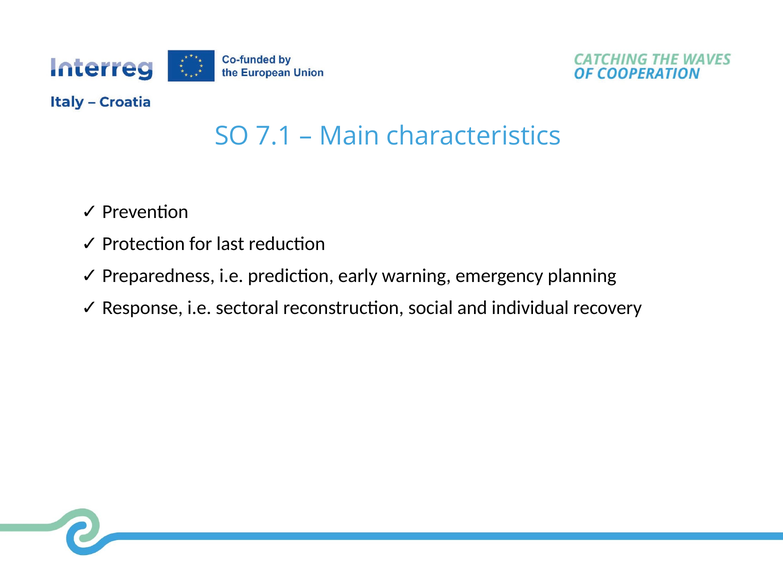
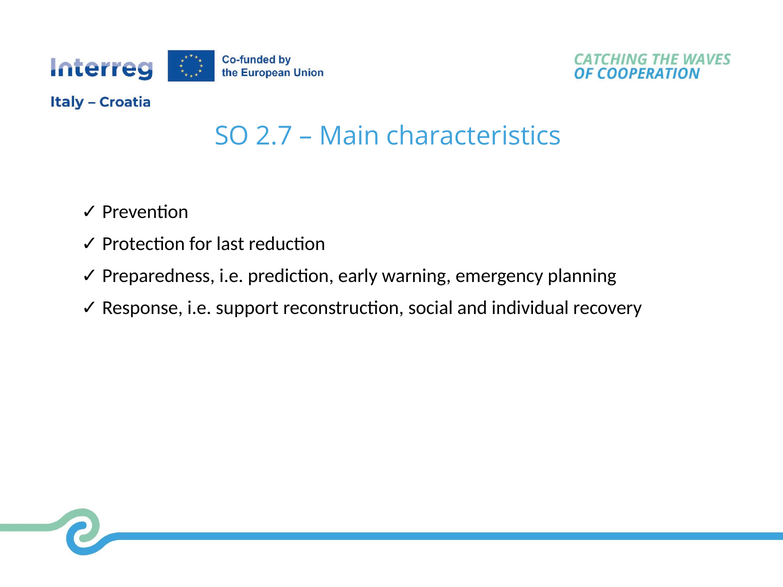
7.1: 7.1 -> 2.7 (274, 136)
sectoral: sectoral -> support (247, 308)
